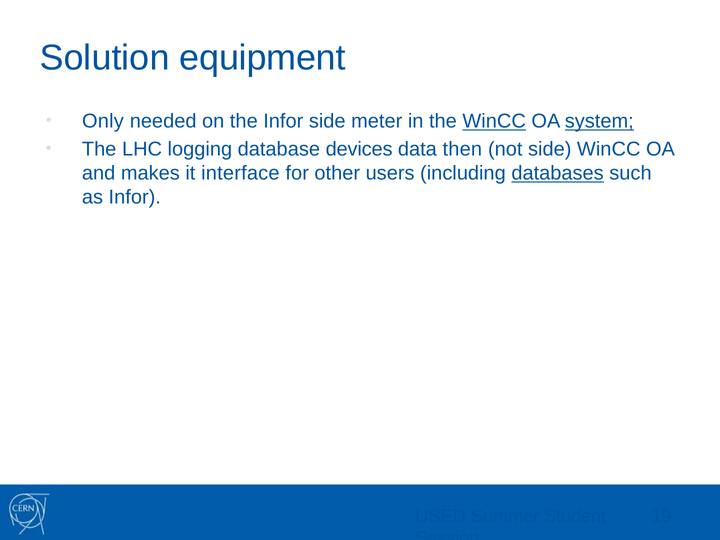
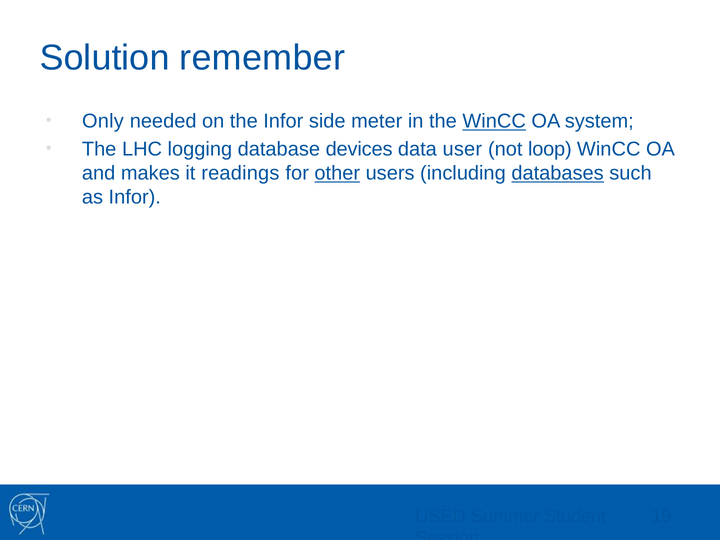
equipment: equipment -> remember (262, 58)
system underline: present -> none (599, 121)
then: then -> user (462, 149)
not side: side -> loop (550, 149)
interface: interface -> readings (240, 173)
other underline: none -> present (337, 173)
